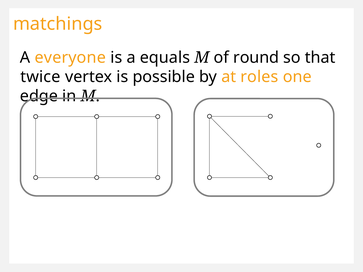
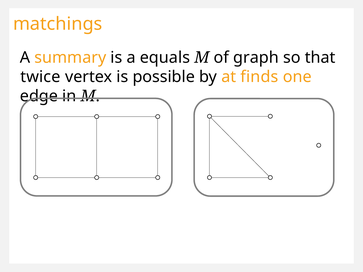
everyone: everyone -> summary (70, 58)
round: round -> graph (256, 58)
roles: roles -> finds (259, 77)
